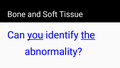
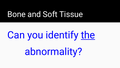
you underline: present -> none (35, 35)
